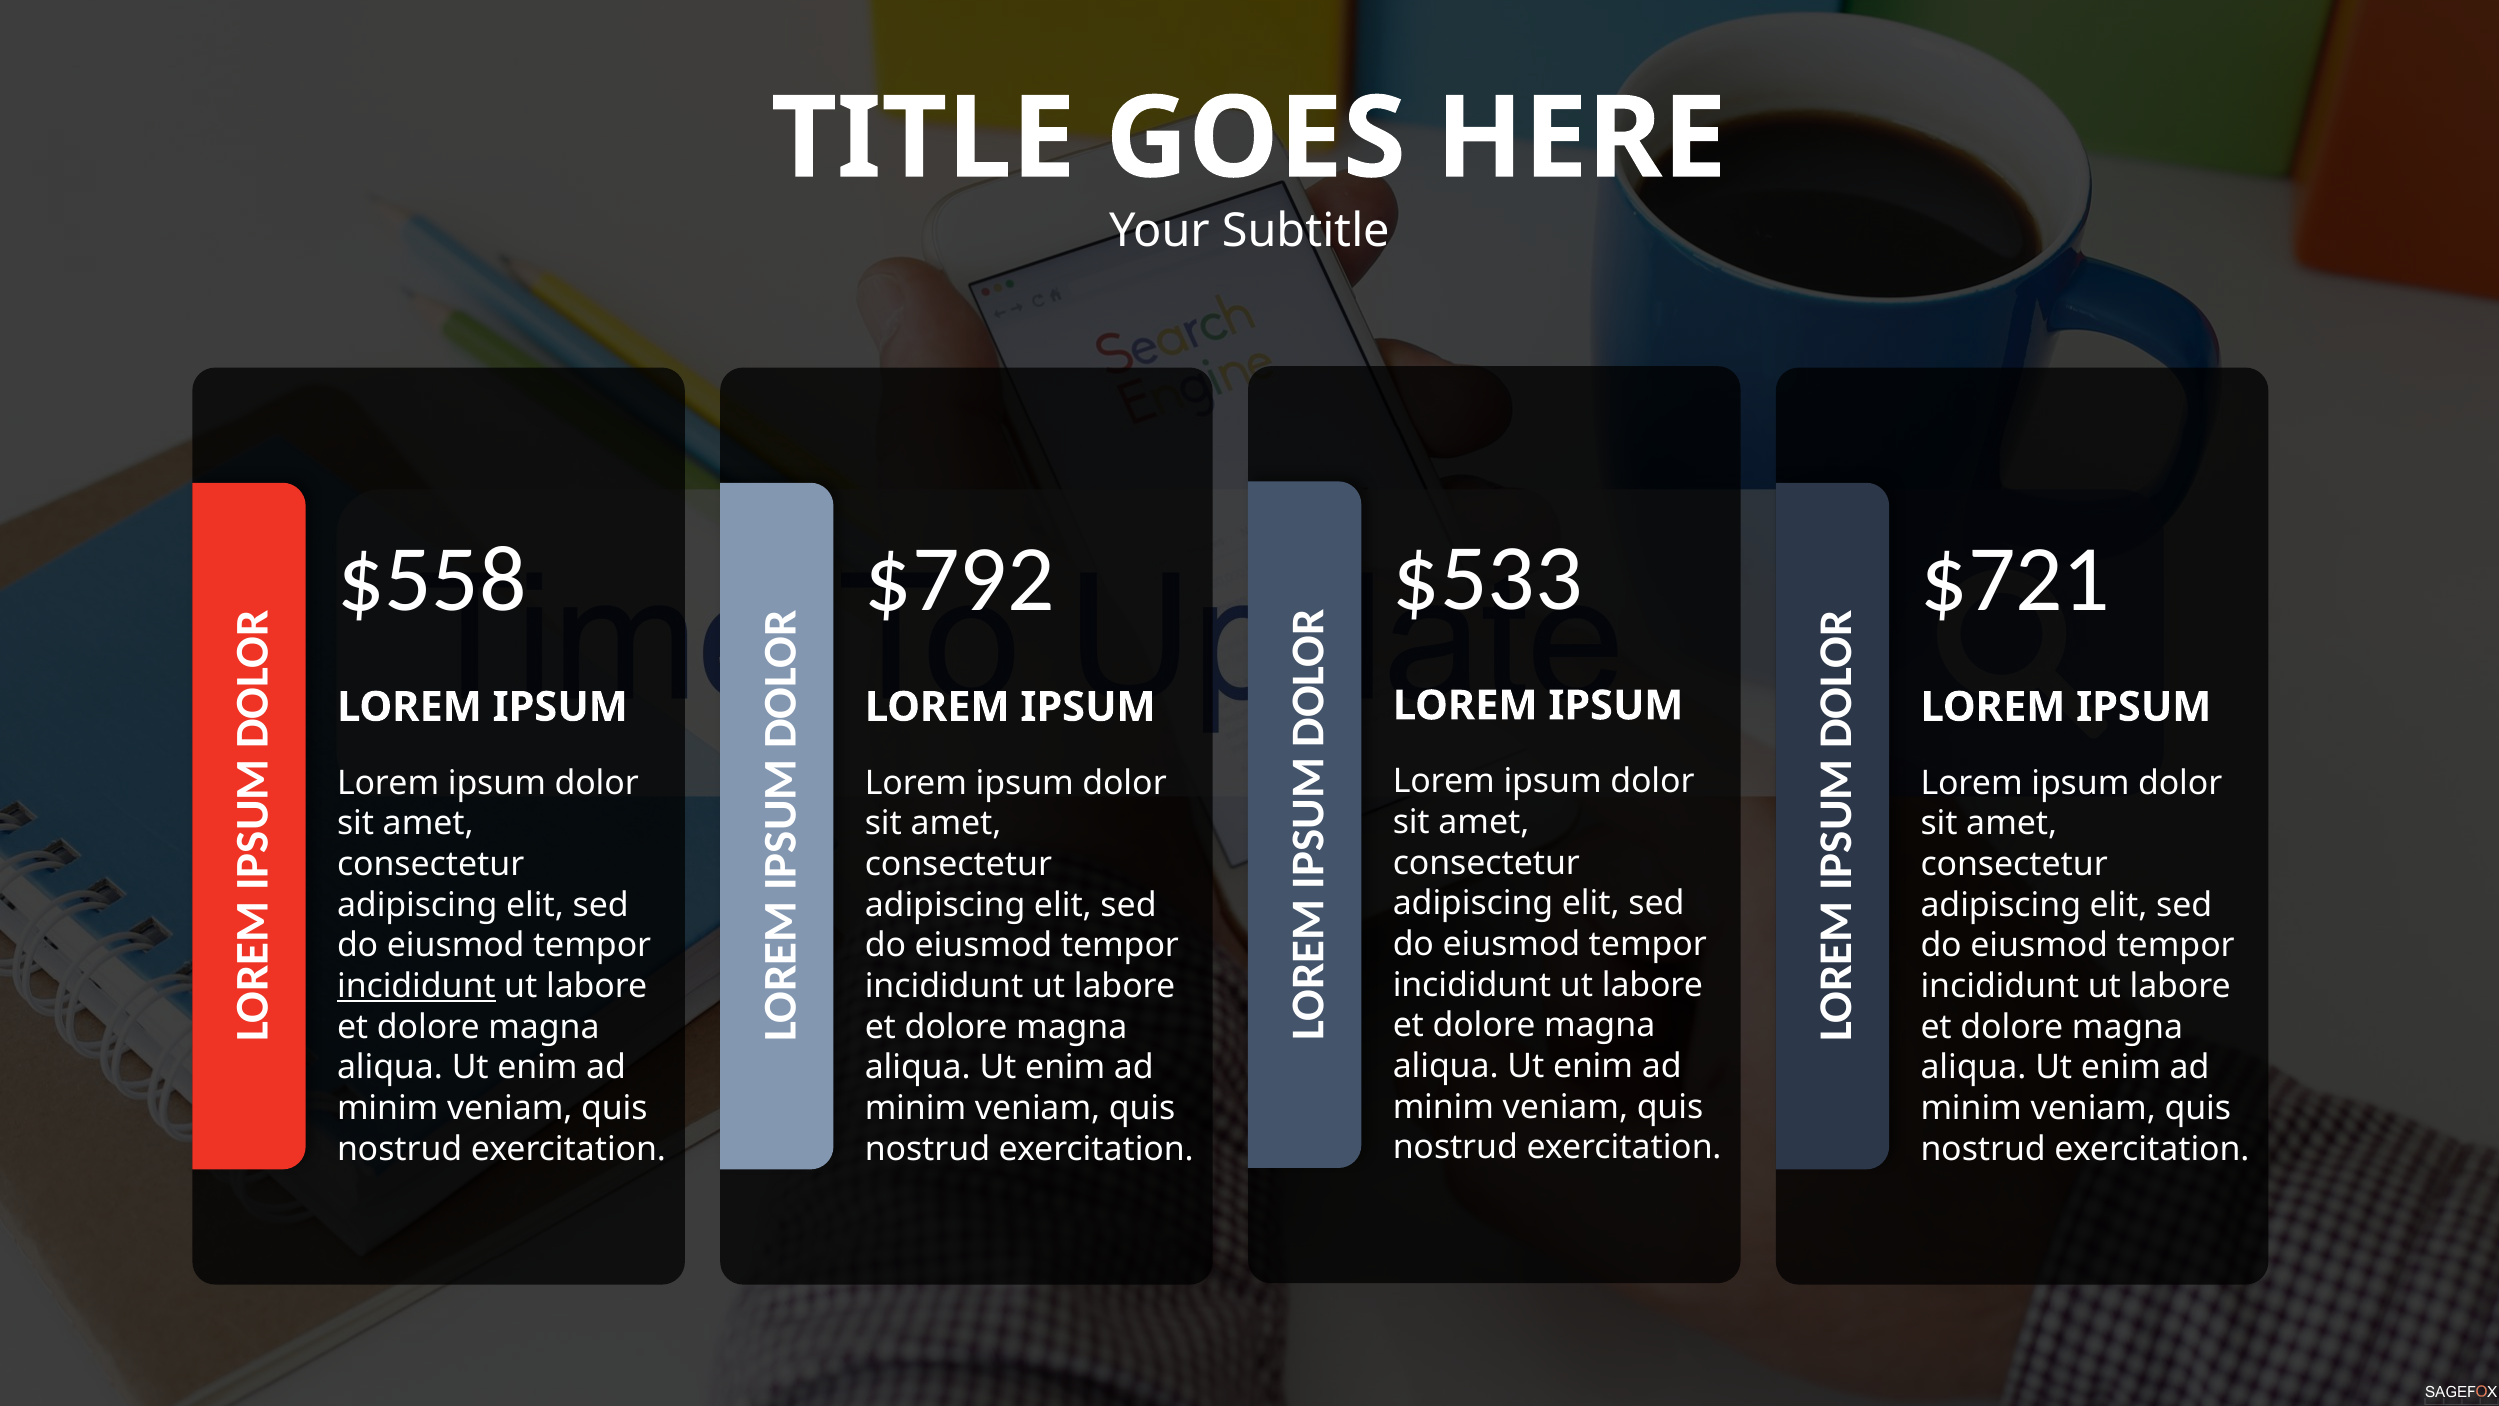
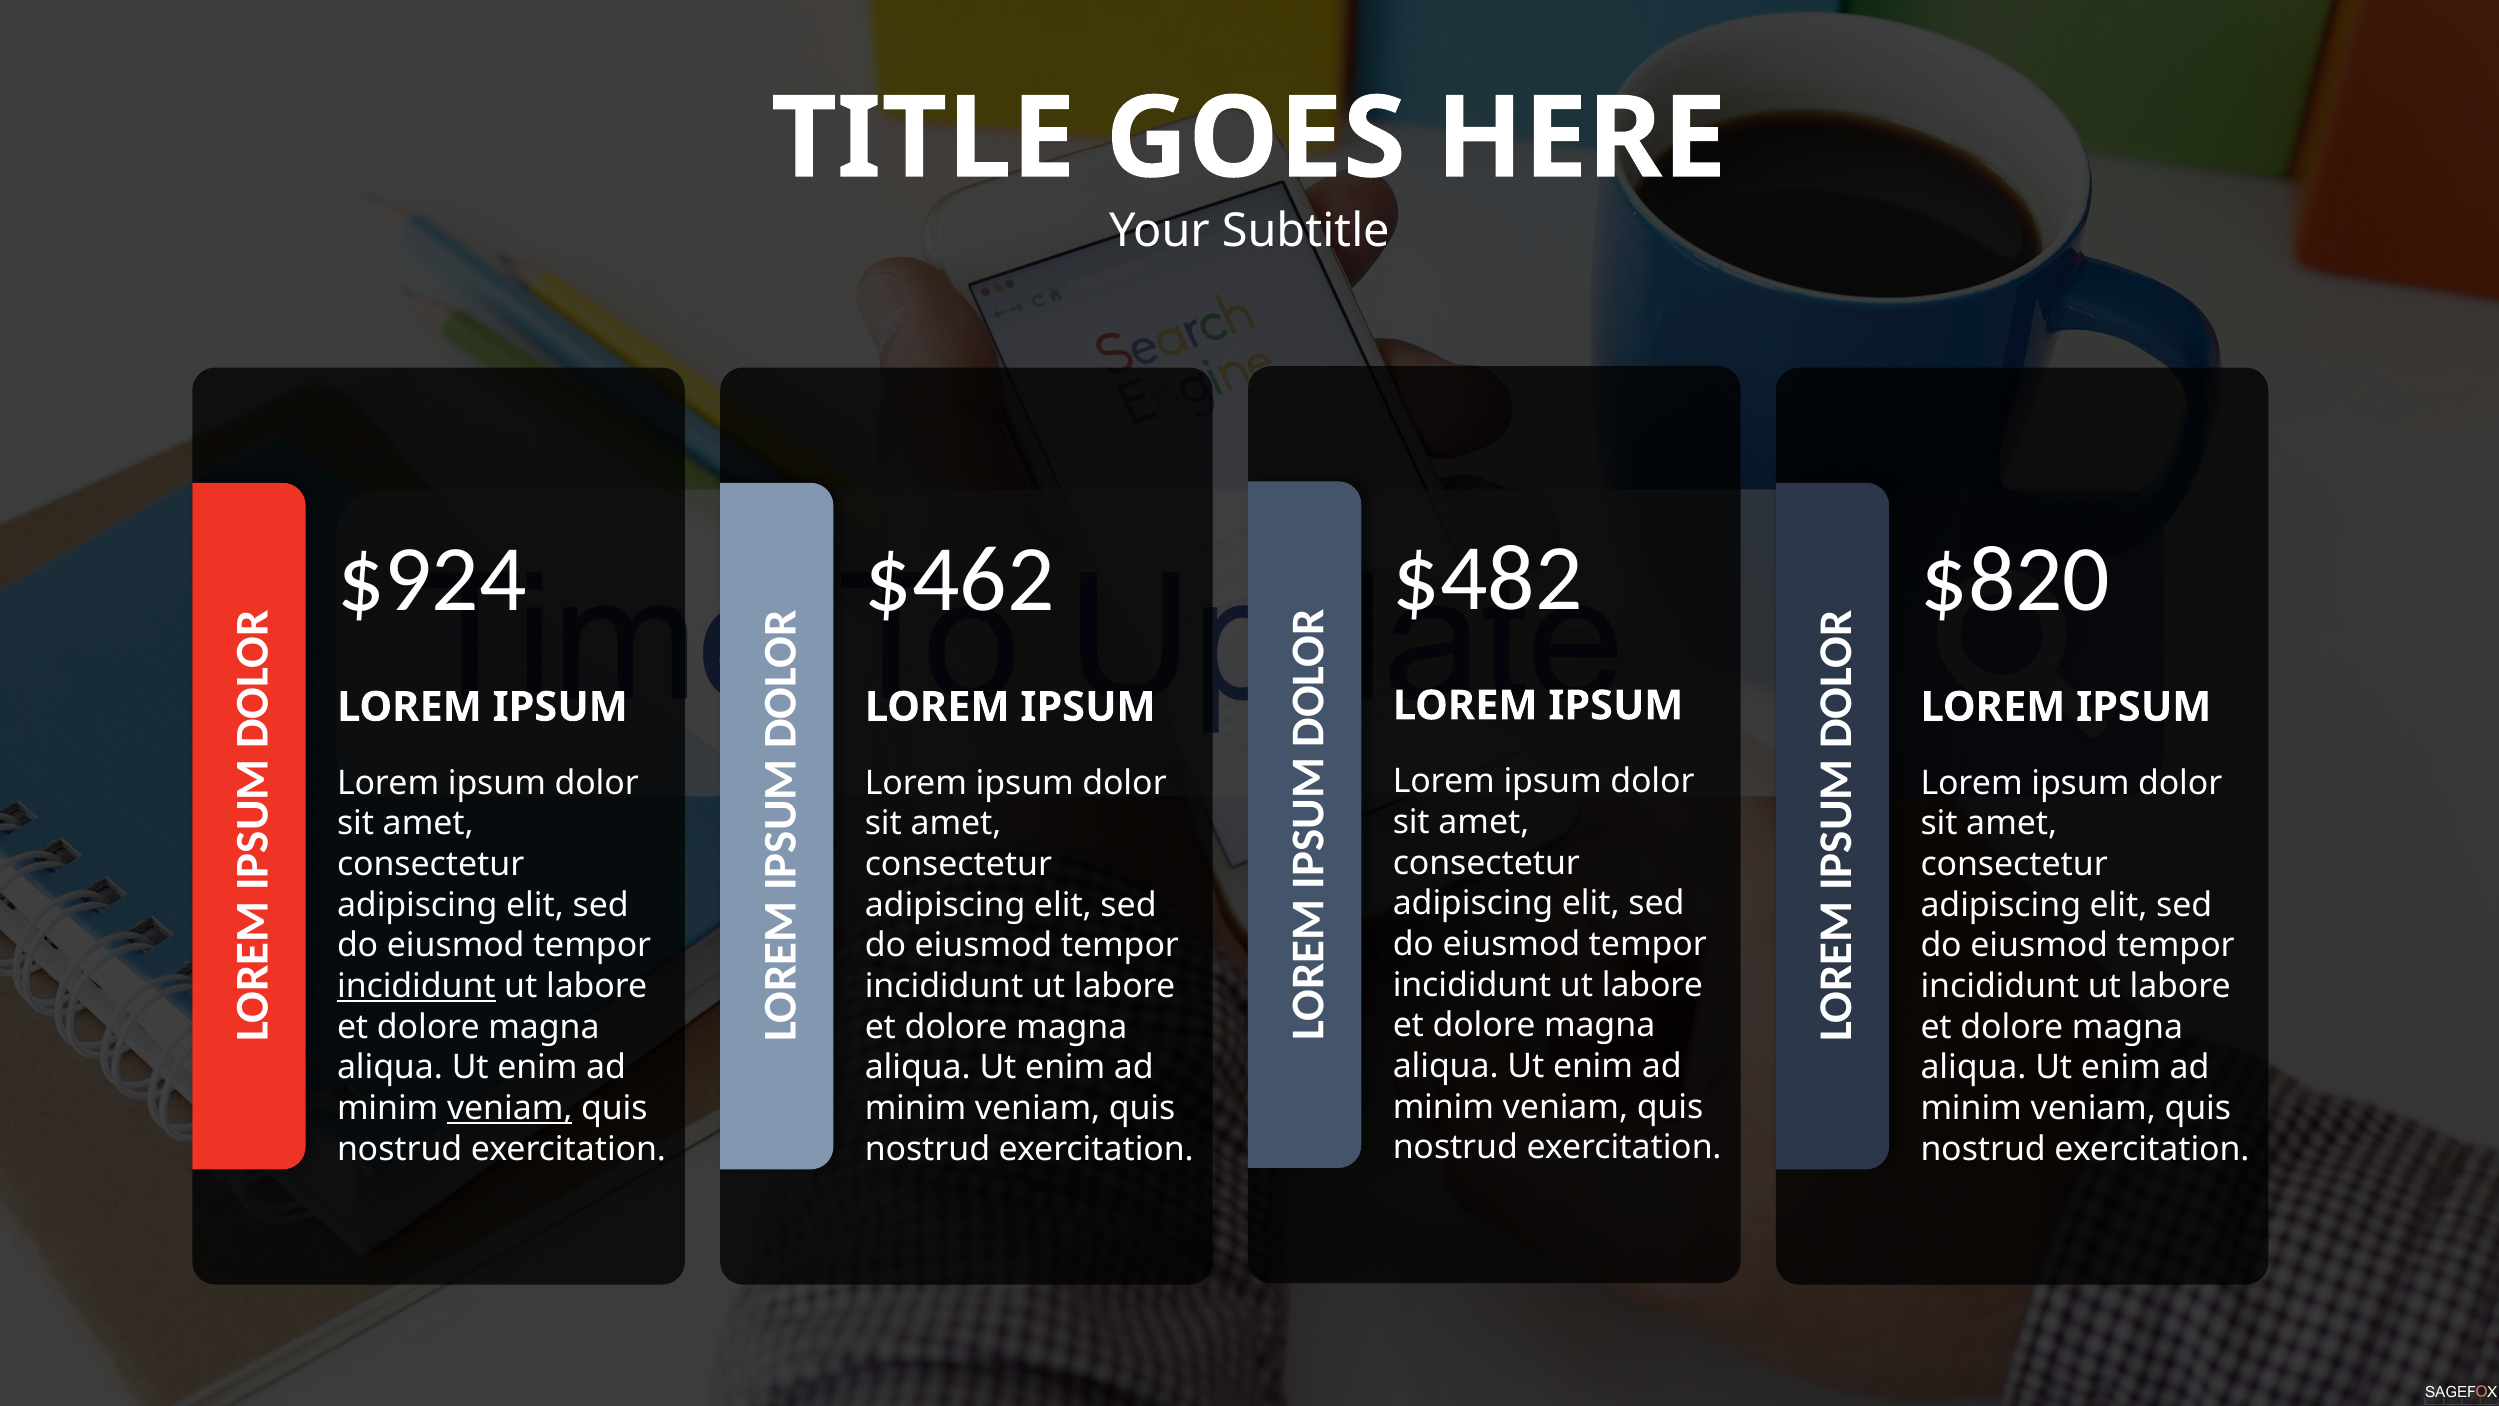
$533: $533 -> $482 (1488, 578)
$558: $558 -> $924 (432, 579)
$792: $792 -> $462 (960, 579)
$721: $721 -> $820 (2015, 579)
veniam underline: none -> present (510, 1108)
